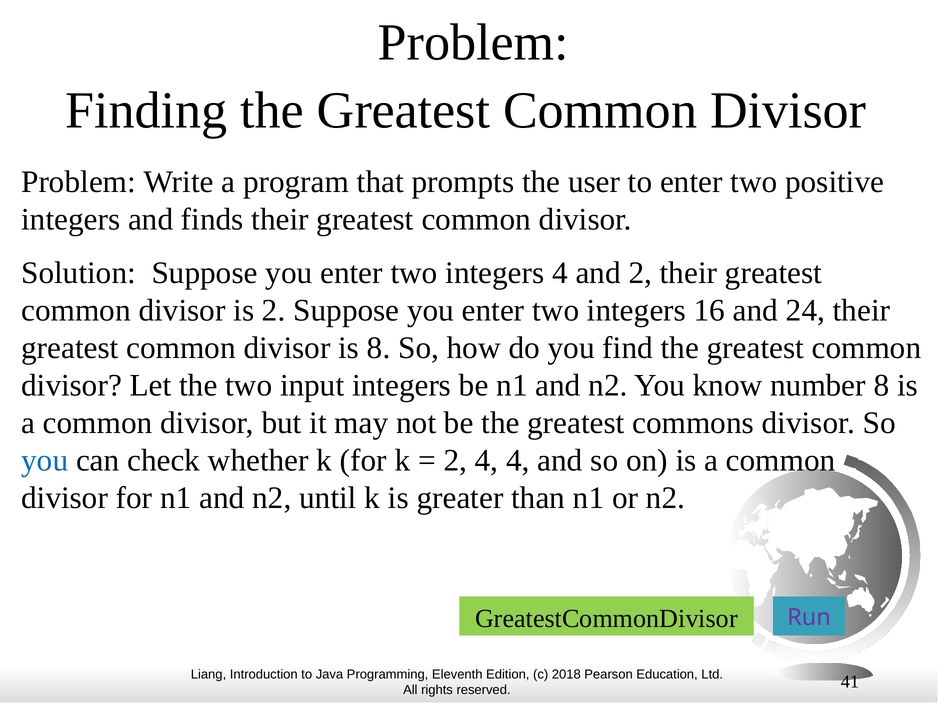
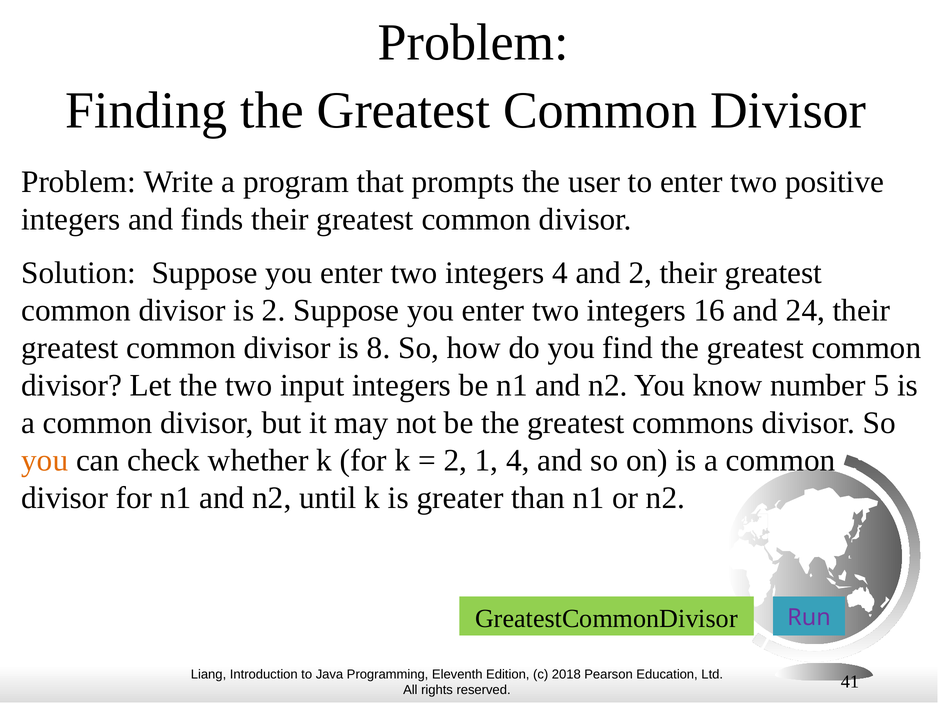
number 8: 8 -> 5 (881, 386)
you colour: blue -> orange (45, 461)
2 4: 4 -> 1 (487, 461)
